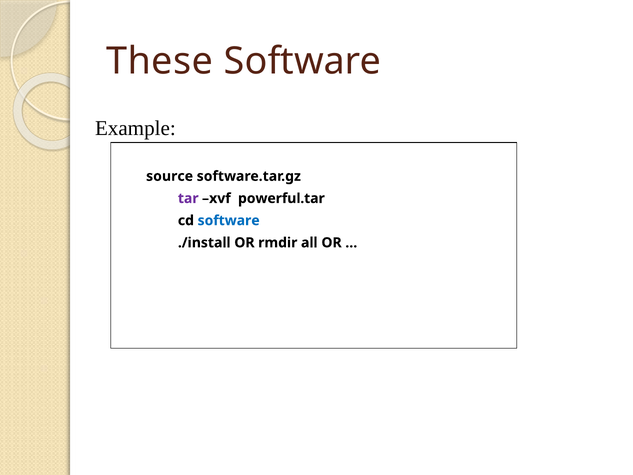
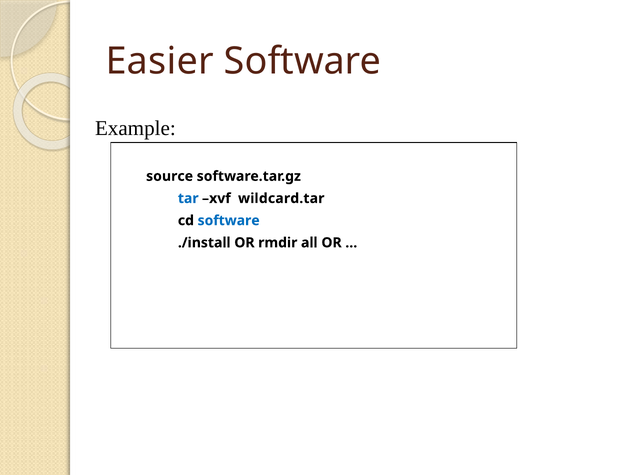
These: These -> Easier (160, 61)
tar colour: purple -> blue (188, 198)
powerful.tar: powerful.tar -> wildcard.tar (281, 198)
